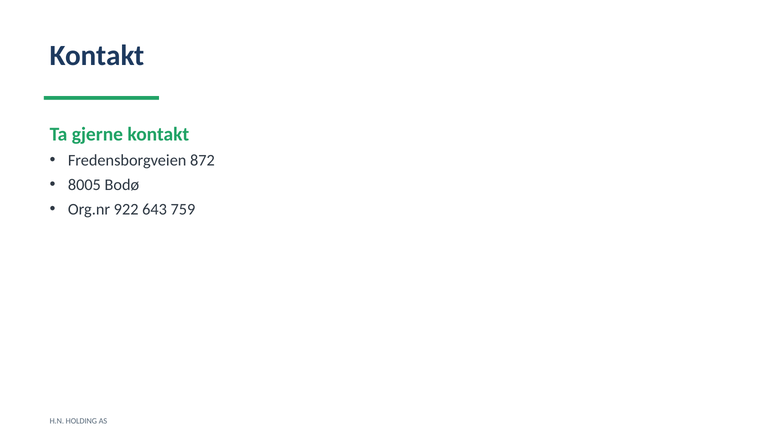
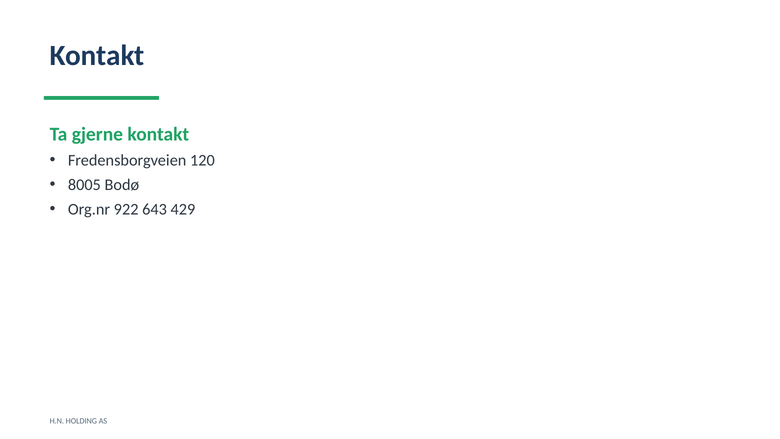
872: 872 -> 120 (202, 160)
759: 759 -> 429 (183, 209)
